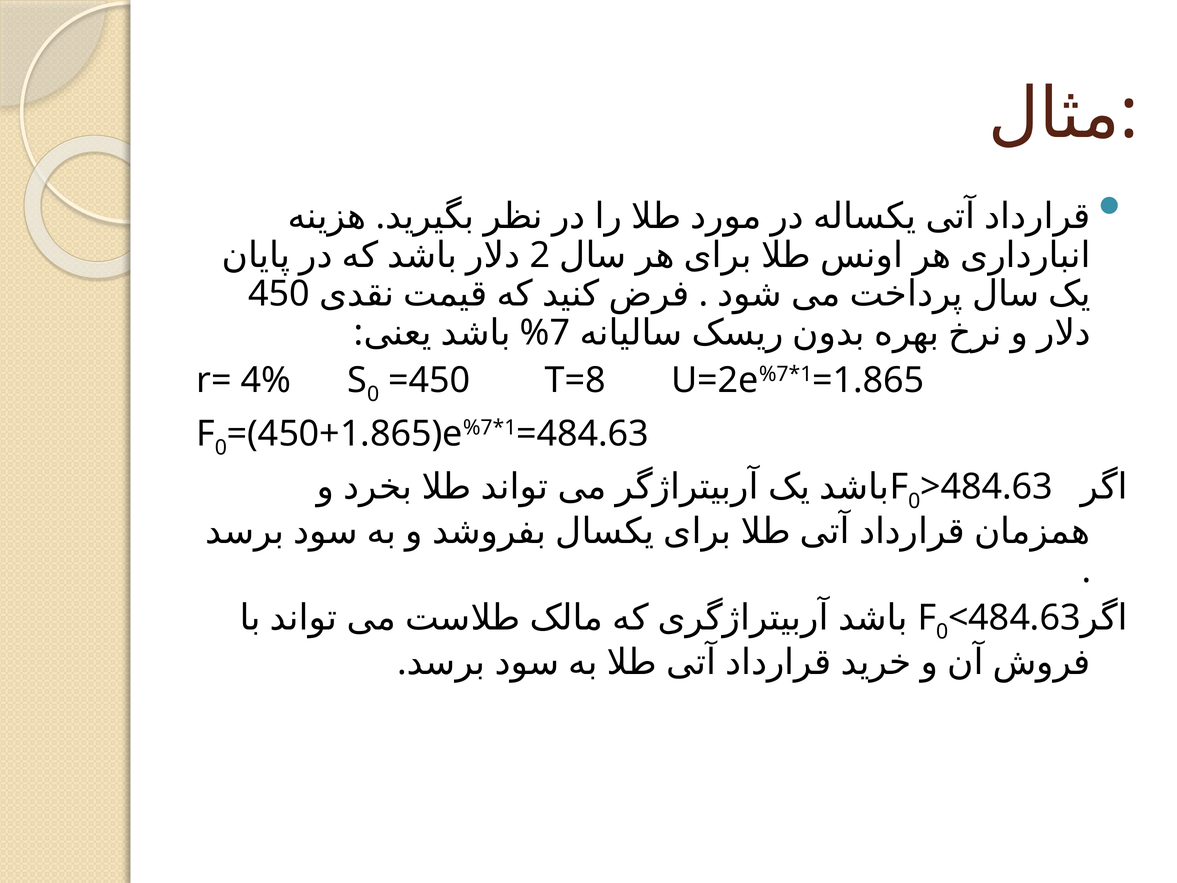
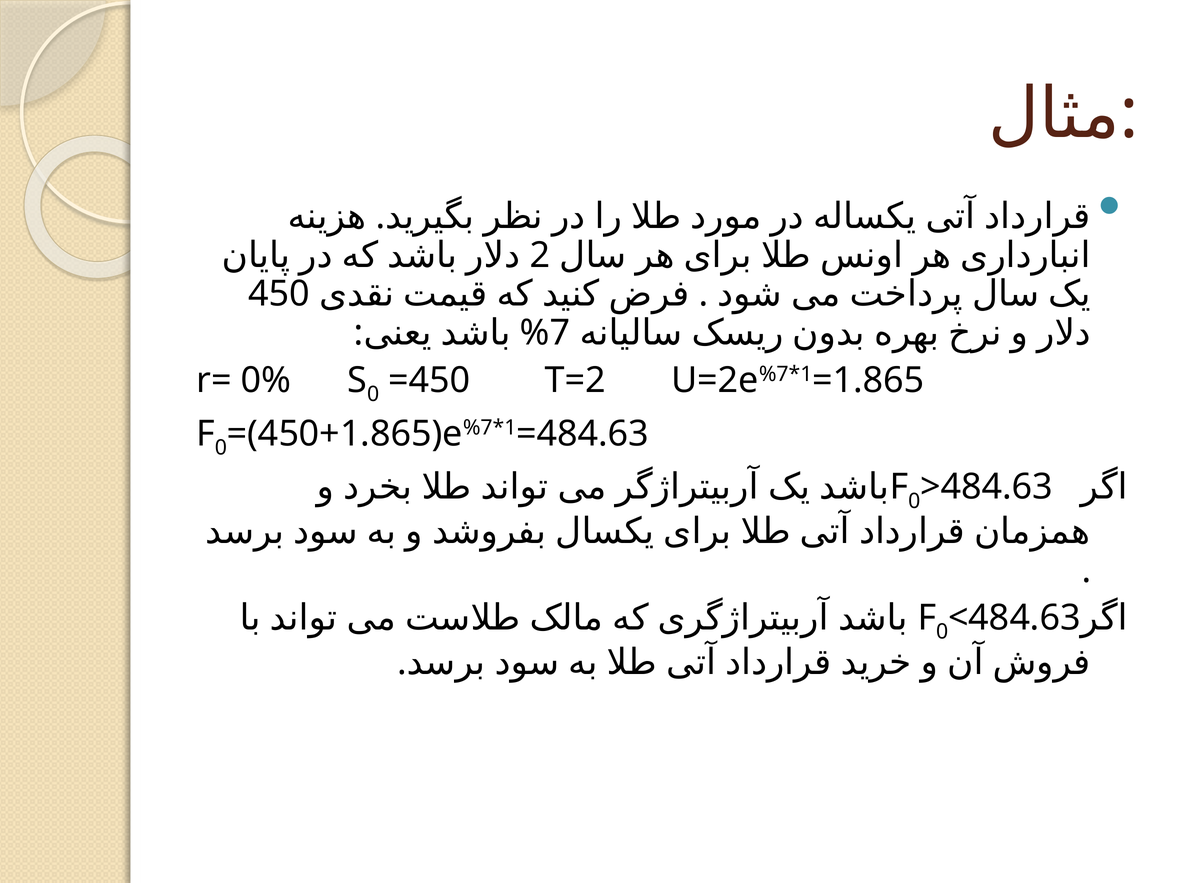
4%: 4% -> 0% (266, 380)
T=8: T=8 -> T=2 (575, 380)
